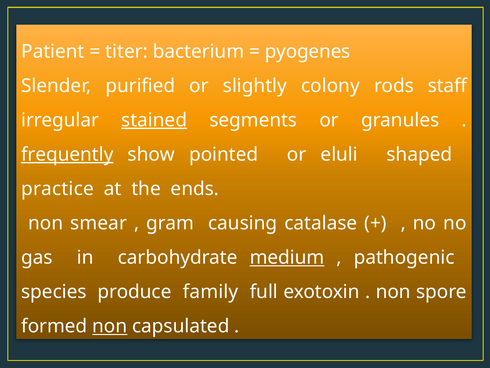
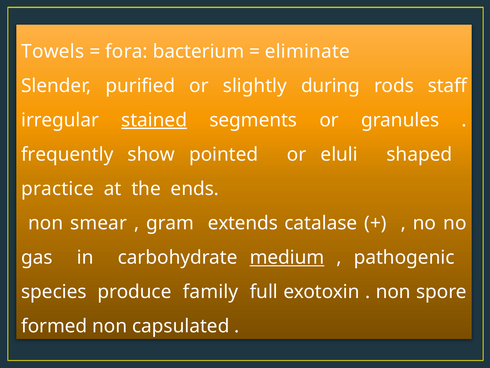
Patient: Patient -> Towels (53, 51)
titer: titer -> fora (126, 51)
pyogenes: pyogenes -> eliminate (307, 51)
colony: colony -> during (331, 86)
frequently underline: present -> none (67, 154)
causing: causing -> extends (243, 223)
non underline: present -> none (110, 326)
